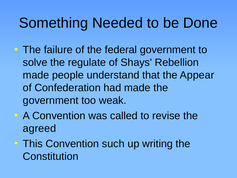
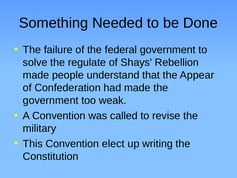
agreed: agreed -> military (40, 128)
such: such -> elect (113, 144)
